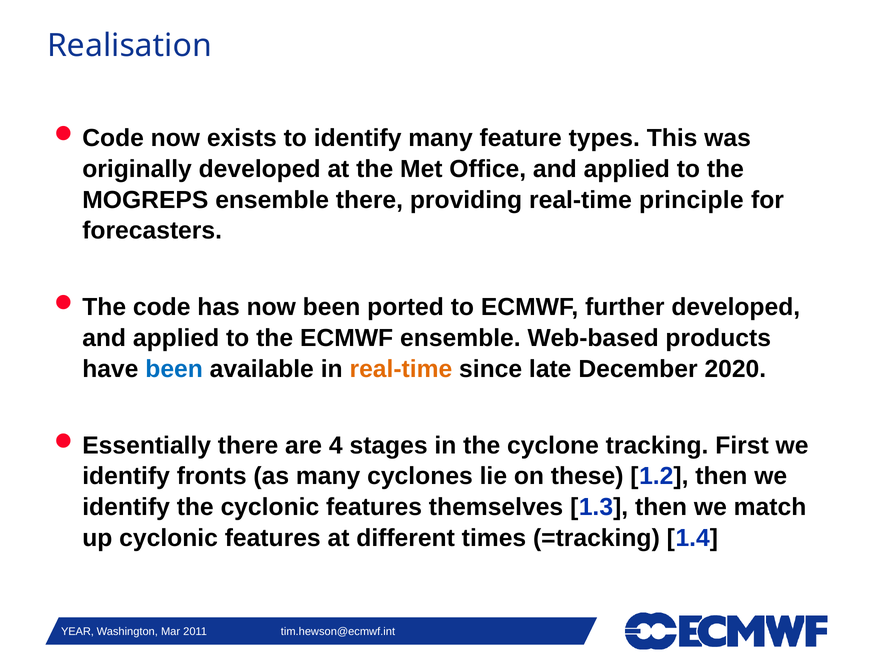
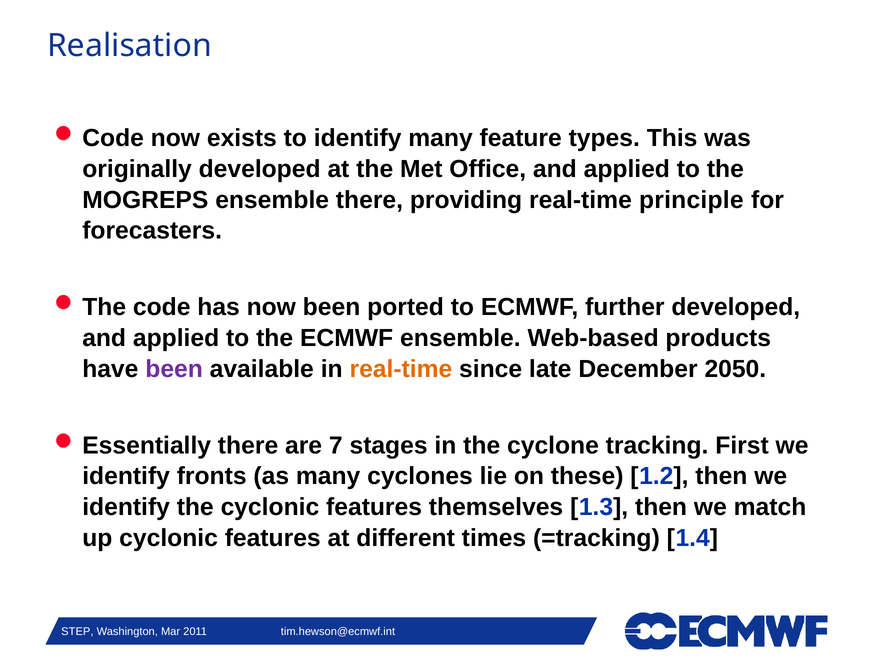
been colour: blue -> purple (174, 369)
2020: 2020 -> 2050 (735, 369)
4: 4 -> 7 (336, 445)
YEAR: YEAR -> STEP (77, 631)
